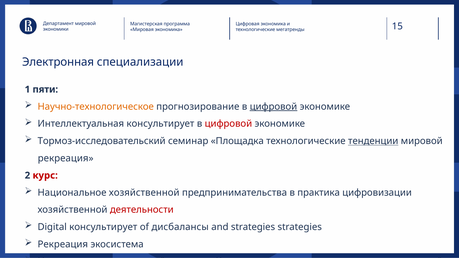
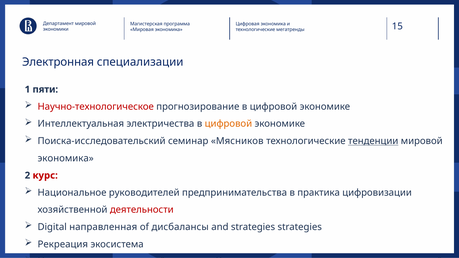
Научно-технологическое colour: orange -> red (96, 107)
цифровой underline: present -> none (273, 107)
Интеллектуальная консультирует: консультирует -> электричества (160, 124)
цифровой colour: red -> orange (228, 124)
Тормоз-исследовательский: Тормоз-исследовательский -> Поиска-исследовательский (102, 141)
Площадка: Площадка -> Мясников (237, 141)
рекреация: рекреация -> экономика (66, 158)
Национальное хозяйственной: хозяйственной -> руководителей (144, 193)
Digital консультирует: консультирует -> направленная (103, 227)
